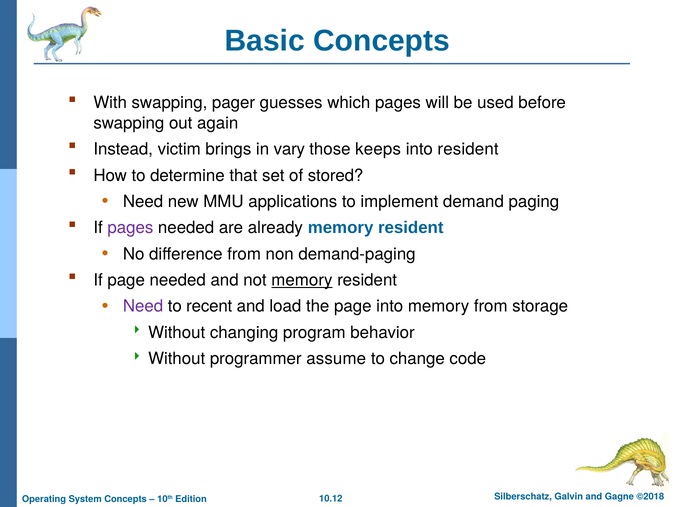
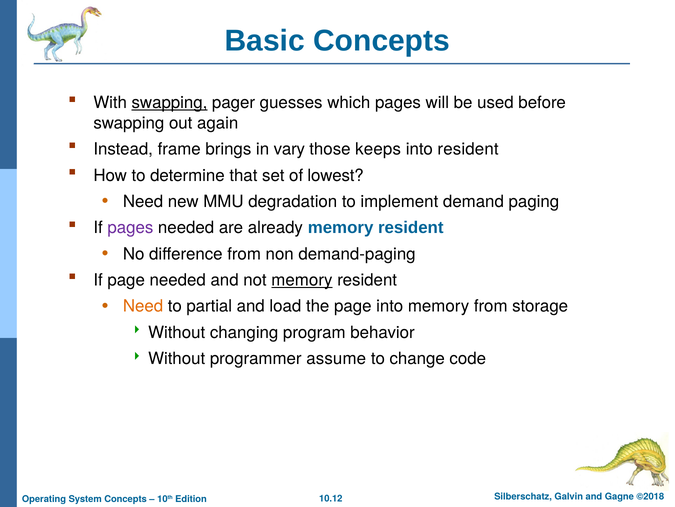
swapping underline: none -> present (169, 103)
victim: victim -> frame (179, 149)
stored: stored -> lowest (336, 175)
applications: applications -> degradation (293, 201)
Need colour: purple -> orange (143, 306)
recent: recent -> partial (209, 306)
